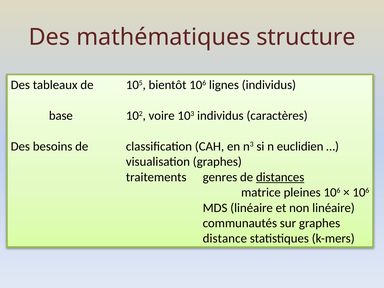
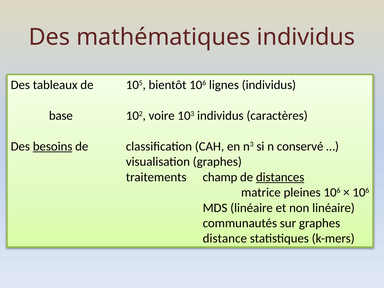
mathématiques structure: structure -> individus (306, 37)
besoins underline: none -> present (53, 146)
euclidien: euclidien -> conservé (300, 146)
genres: genres -> champ (220, 177)
